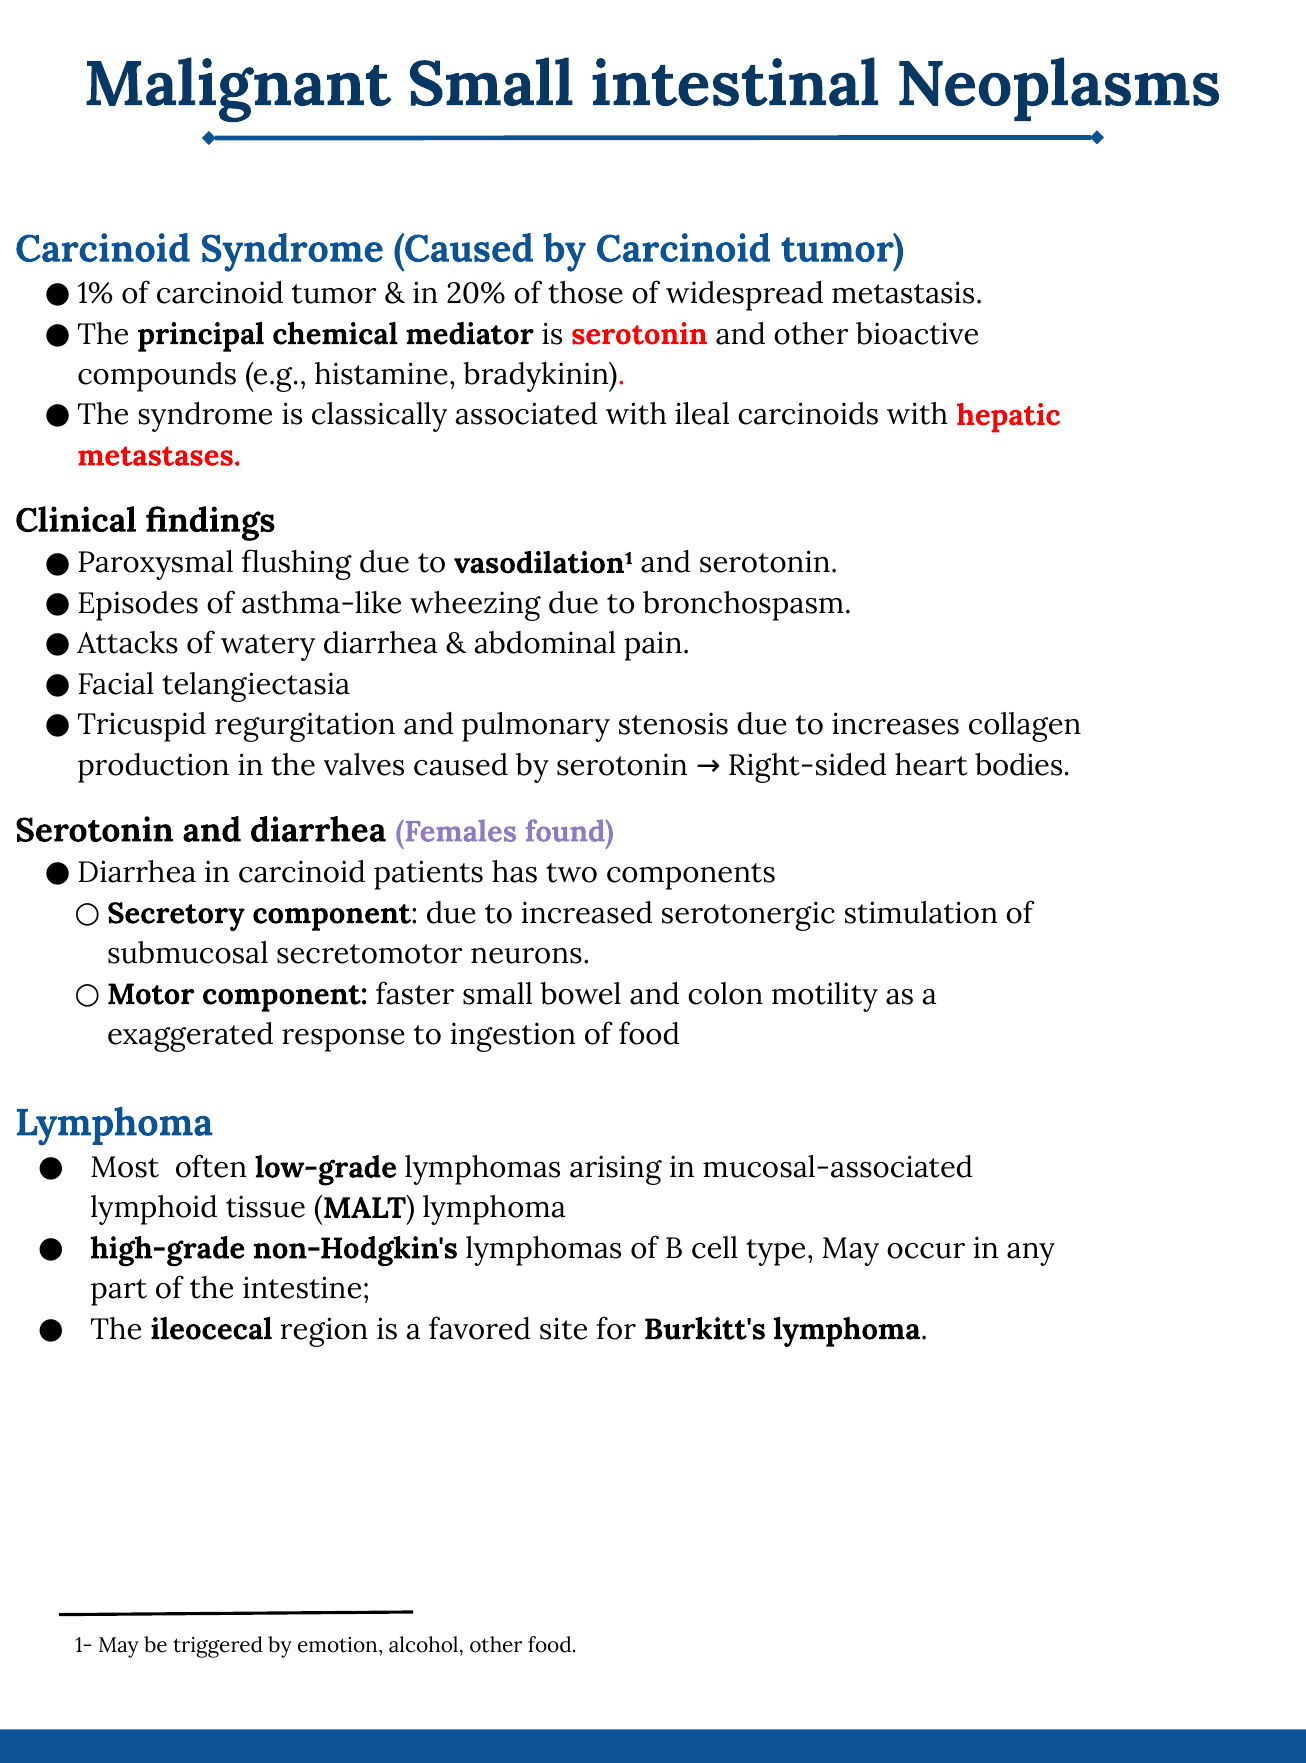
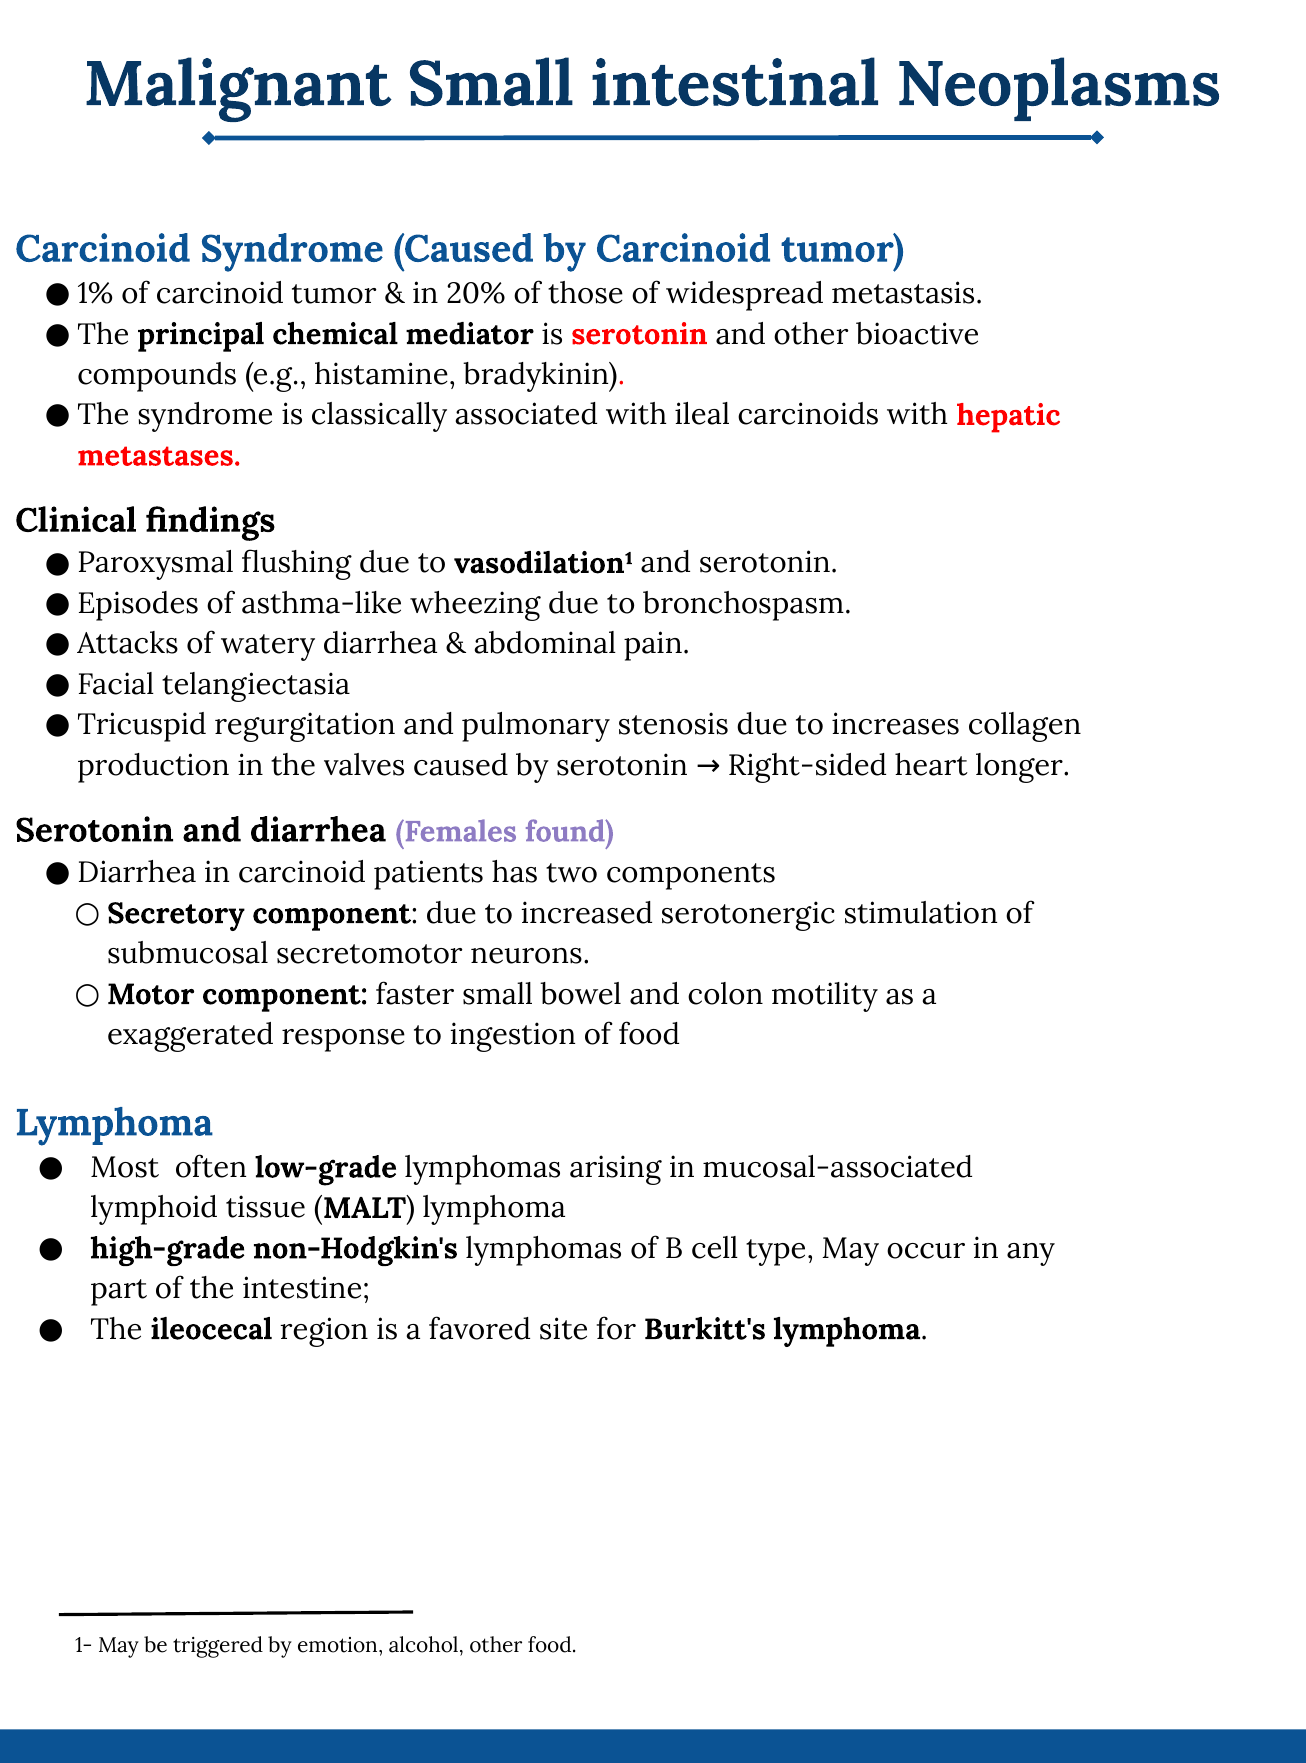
bodies: bodies -> longer (1023, 765)
